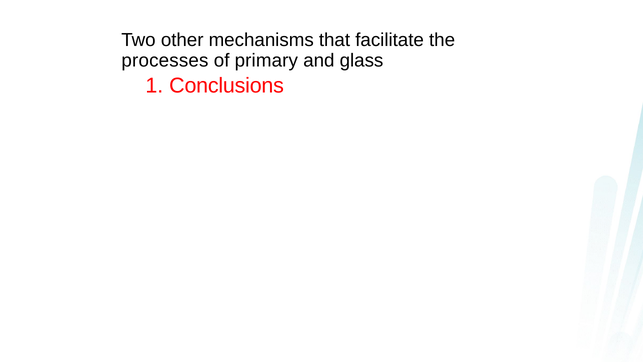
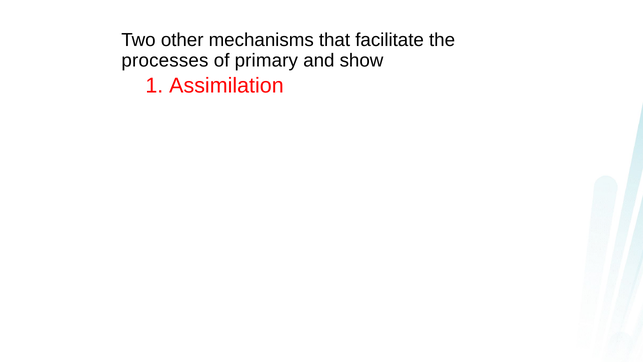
glass: glass -> show (362, 60)
Conclusions: Conclusions -> Assimilation (226, 86)
